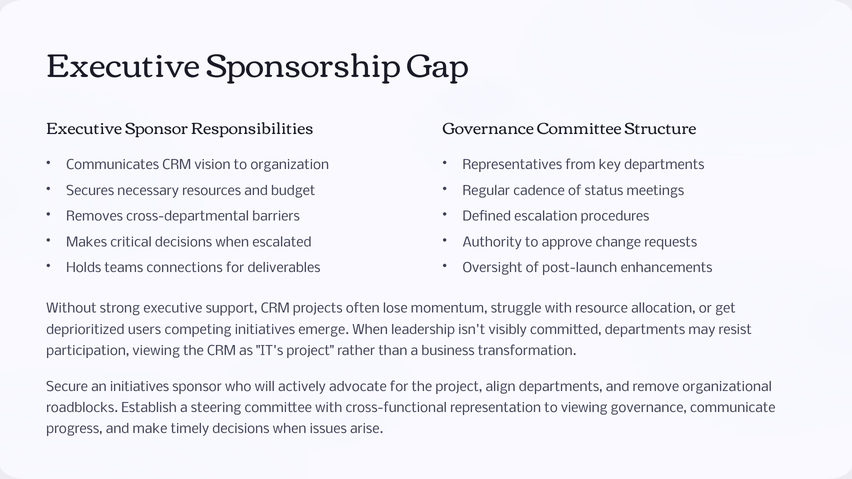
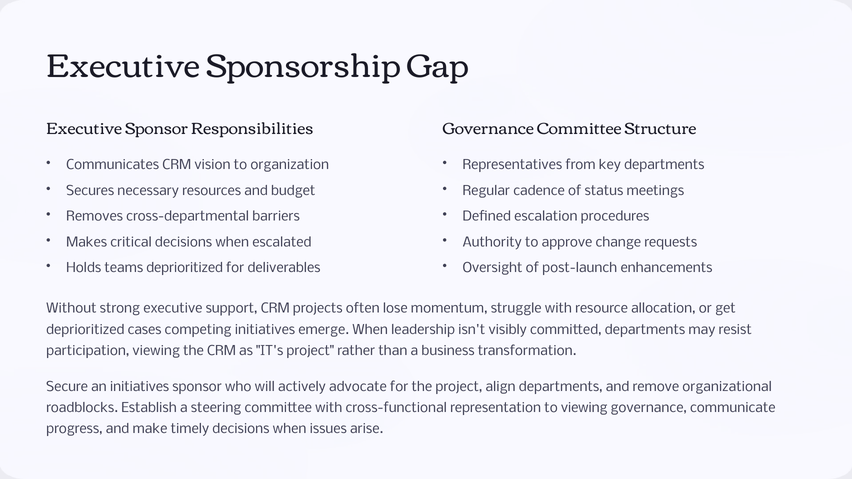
teams connections: connections -> deprioritized (185, 268)
users: users -> cases (145, 330)
